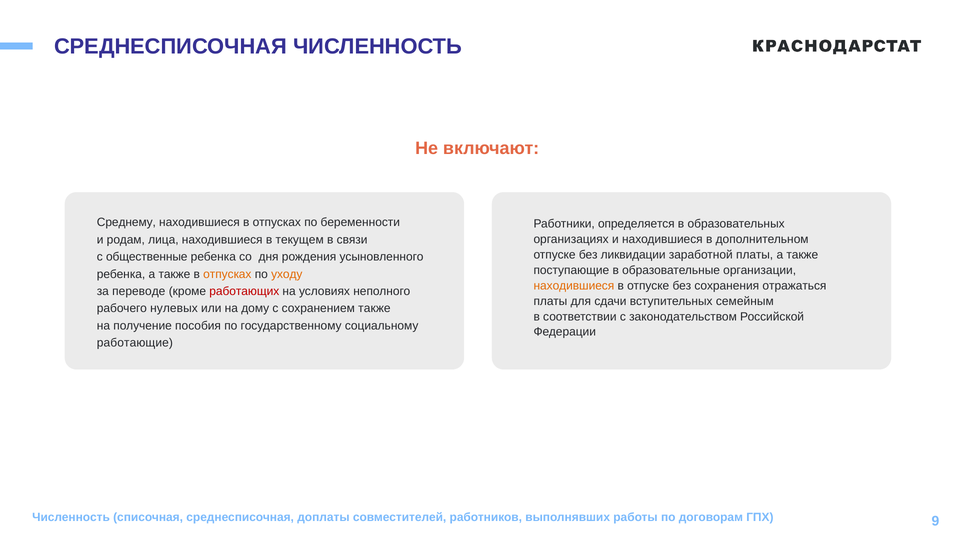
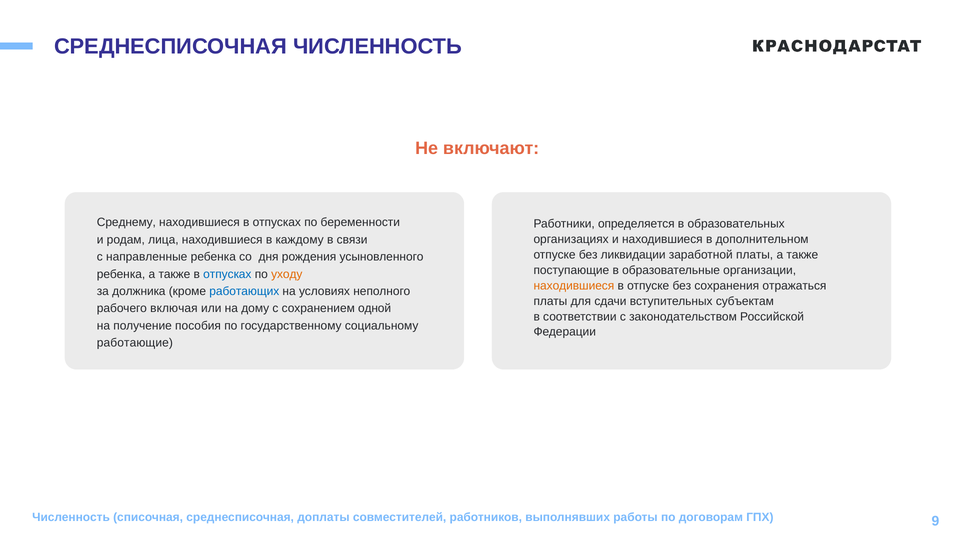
текущем: текущем -> каждому (300, 240)
общественные: общественные -> направленные (147, 257)
отпусках colour: orange -> blue (227, 274)
переводе: переводе -> должника (139, 291)
работающих colour: red -> blue (244, 291)
семейным: семейным -> субъектам (745, 301)
нулевых: нулевых -> включая (174, 308)
сохранением также: также -> одной (375, 308)
